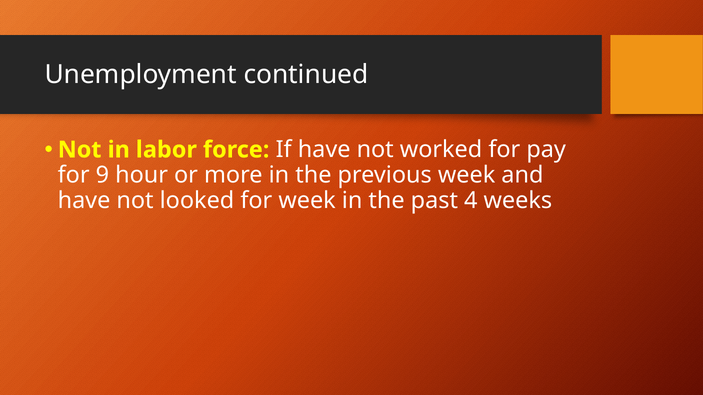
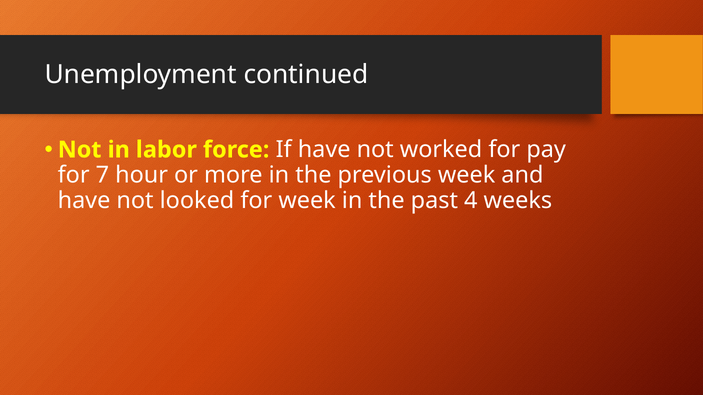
9: 9 -> 7 (102, 175)
